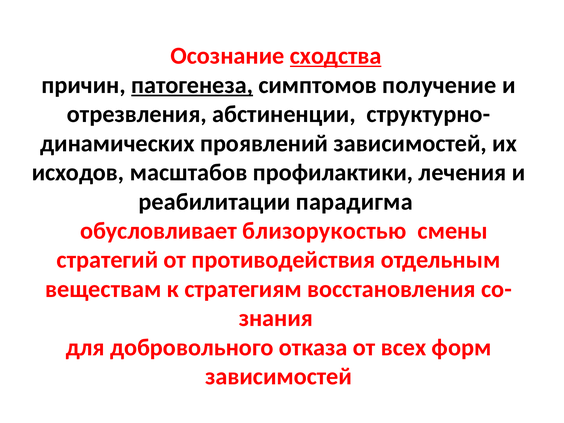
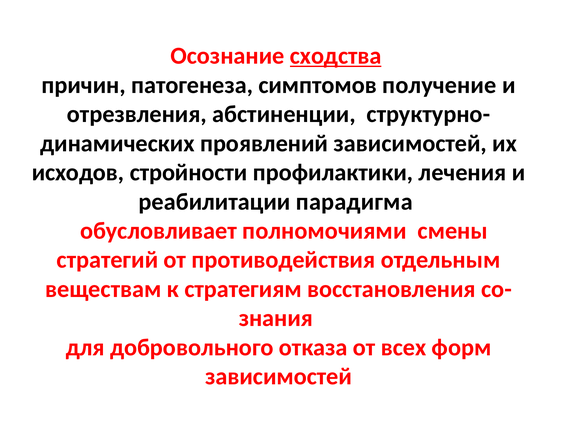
патогенеза underline: present -> none (192, 85)
масштабов: масштабов -> стройности (189, 173)
близорукостью: близорукостью -> полномочиями (324, 231)
